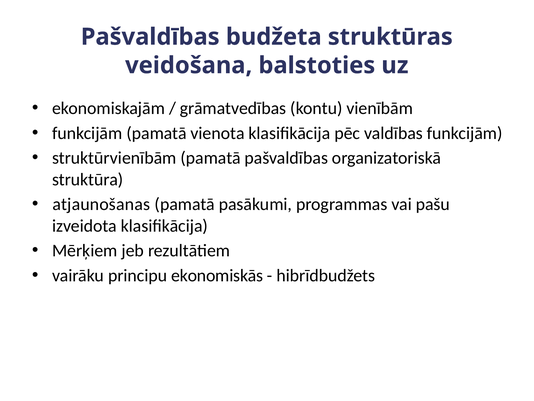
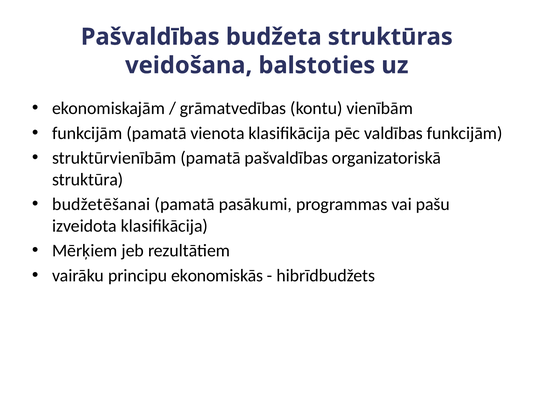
atjaunošanas: atjaunošanas -> budžetēšanai (101, 204)
